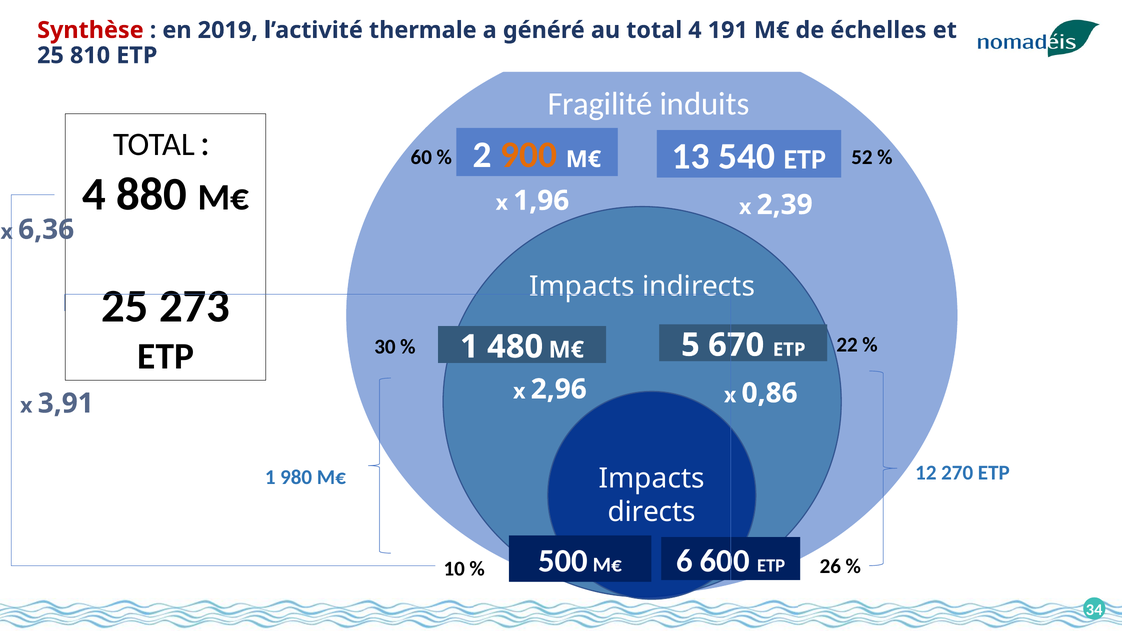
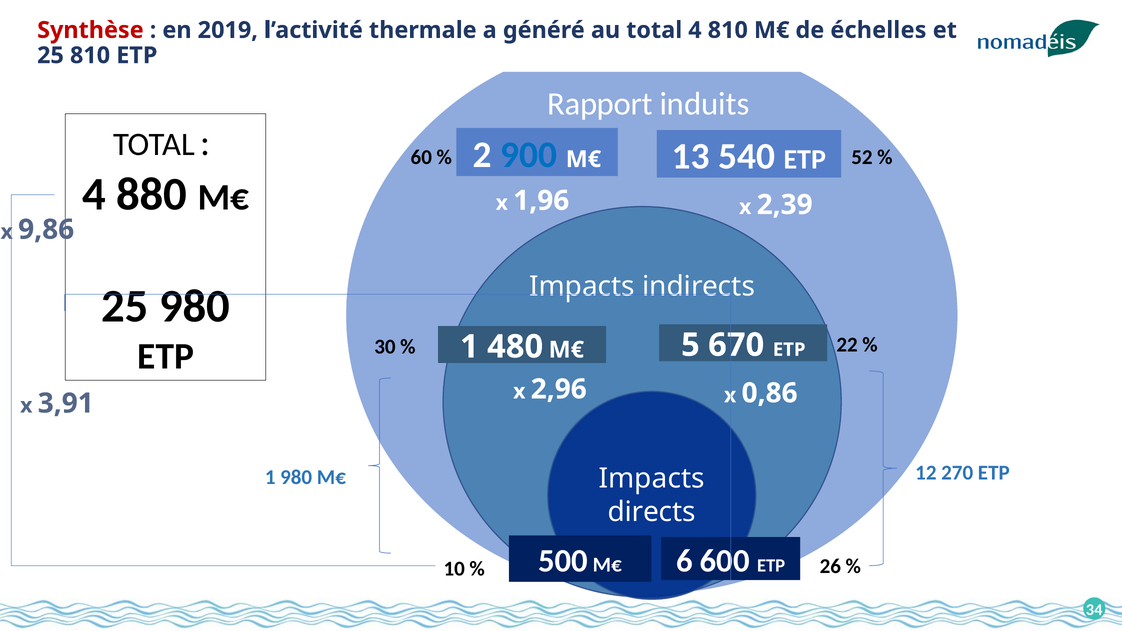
4 191: 191 -> 810 (728, 30)
Fragilité: Fragilité -> Rapport (600, 104)
900 colour: orange -> blue (529, 155)
6,36: 6,36 -> 9,86 (46, 230)
25 273: 273 -> 980 (195, 306)
